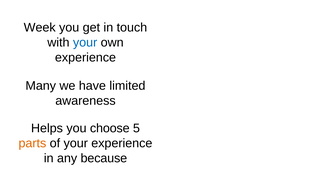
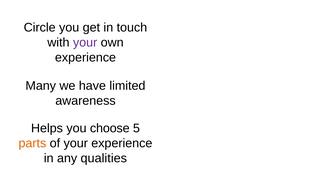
Week: Week -> Circle (40, 28)
your colour: blue -> purple (85, 43)
because: because -> qualities (104, 159)
